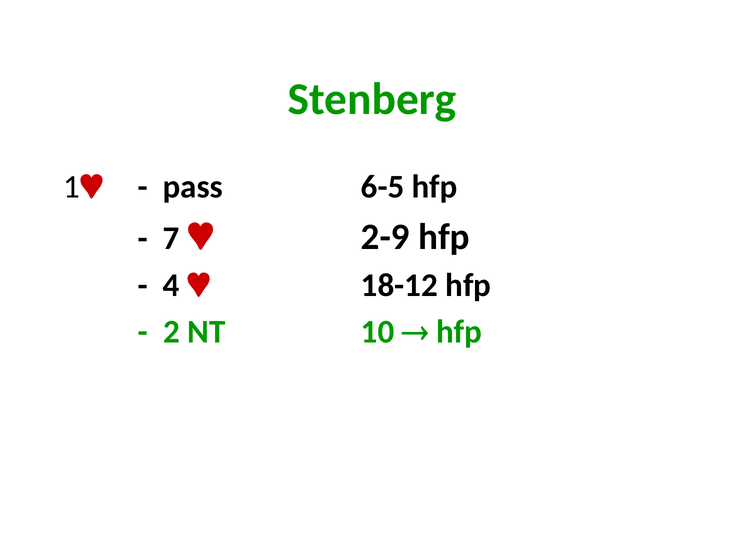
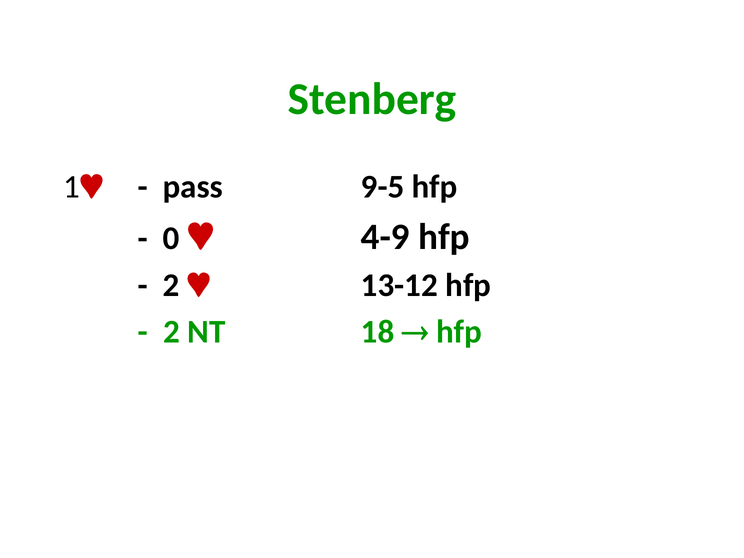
6-5: 6-5 -> 9-5 (383, 187)
7: 7 -> 0 (171, 238)
2-9: 2-9 -> 4-9 (385, 237)
4: 4 -> 2 (171, 285)
18-12: 18-12 -> 13-12 (399, 285)
10: 10 -> 18 (378, 332)
